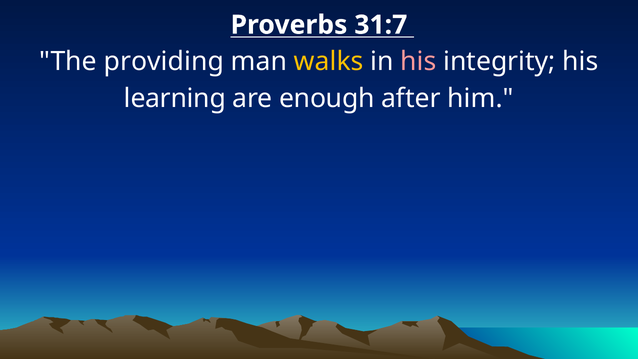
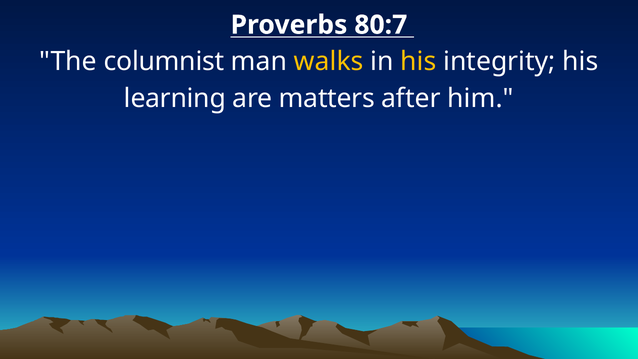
31:7: 31:7 -> 80:7 (381, 25)
providing: providing -> columnist (164, 62)
his colour: pink -> yellow (418, 62)
enough: enough -> matters (327, 98)
